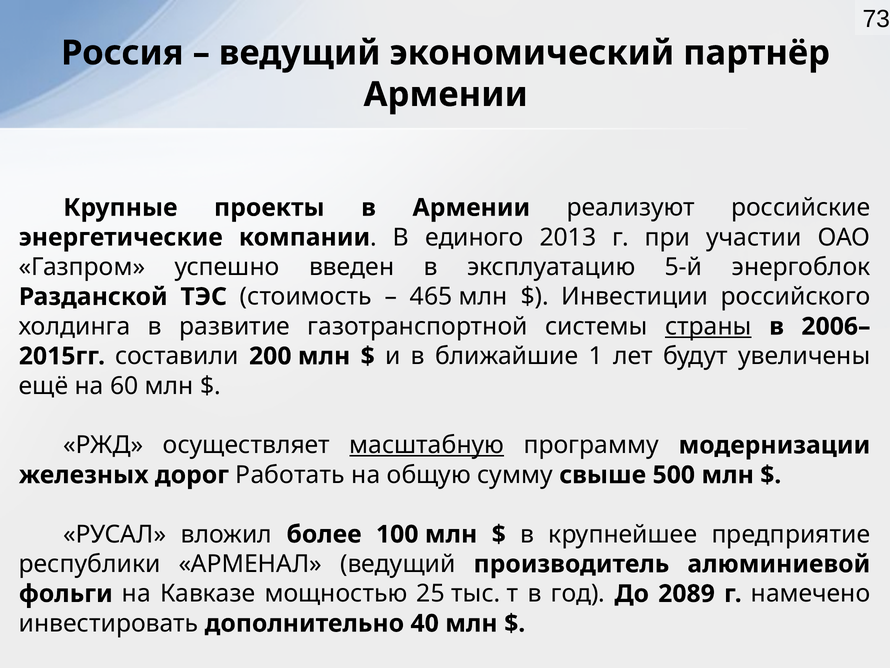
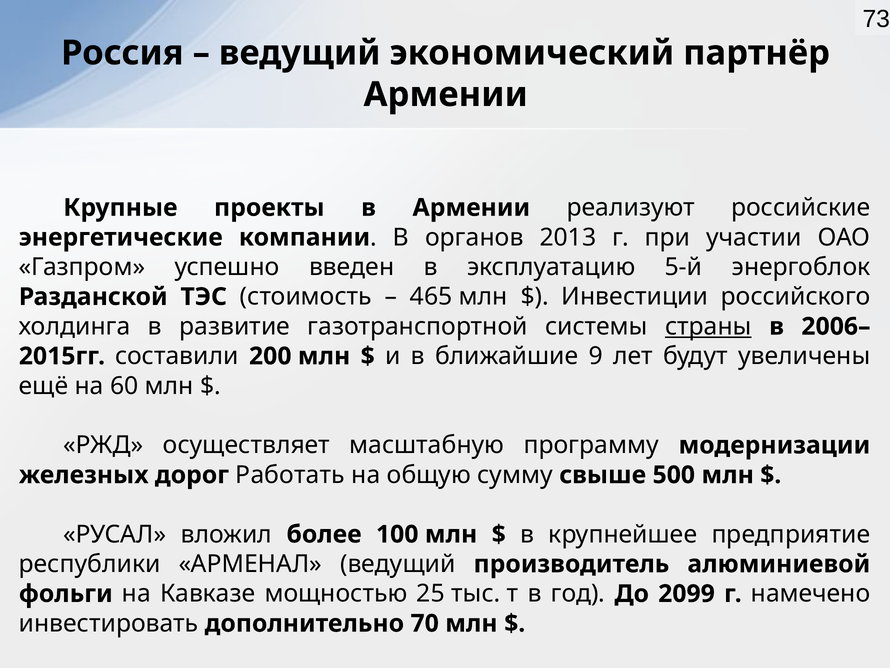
единого: единого -> органов (474, 237)
1: 1 -> 9 (596, 356)
масштабную underline: present -> none (427, 445)
2089: 2089 -> 2099 (687, 593)
40: 40 -> 70 (425, 623)
